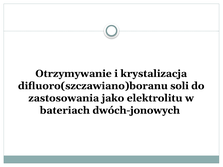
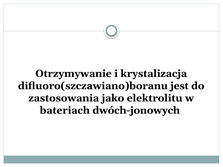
soli: soli -> jest (180, 86)
